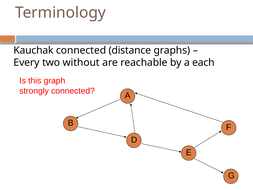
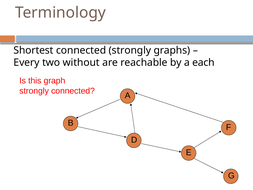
Kauchak: Kauchak -> Shortest (34, 50)
connected distance: distance -> strongly (130, 50)
